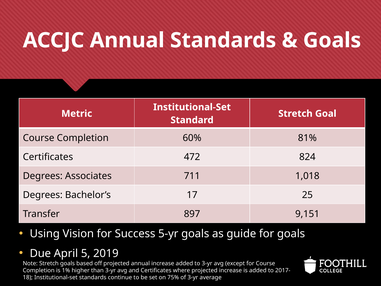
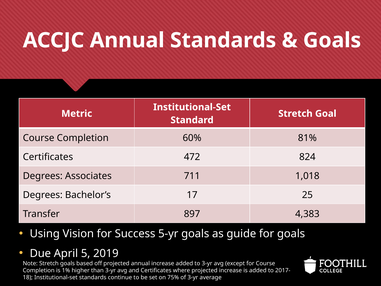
9,151: 9,151 -> 4,383 (307, 214)
